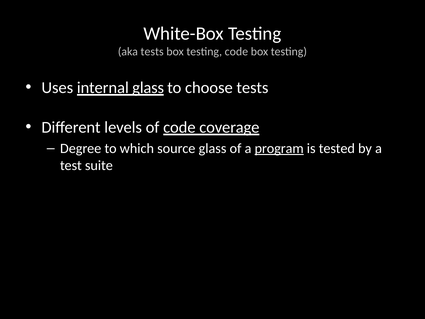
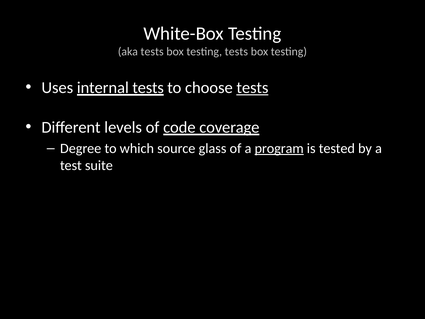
testing code: code -> tests (236, 51)
internal glass: glass -> tests (148, 88)
tests underline: none -> present (252, 88)
